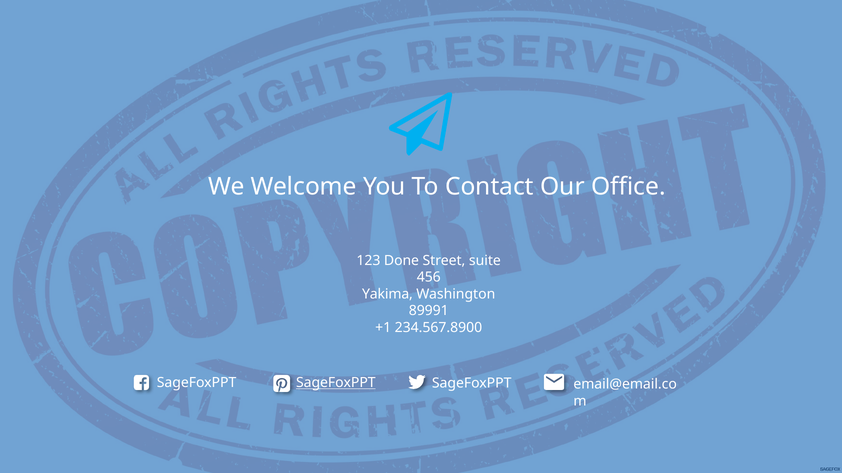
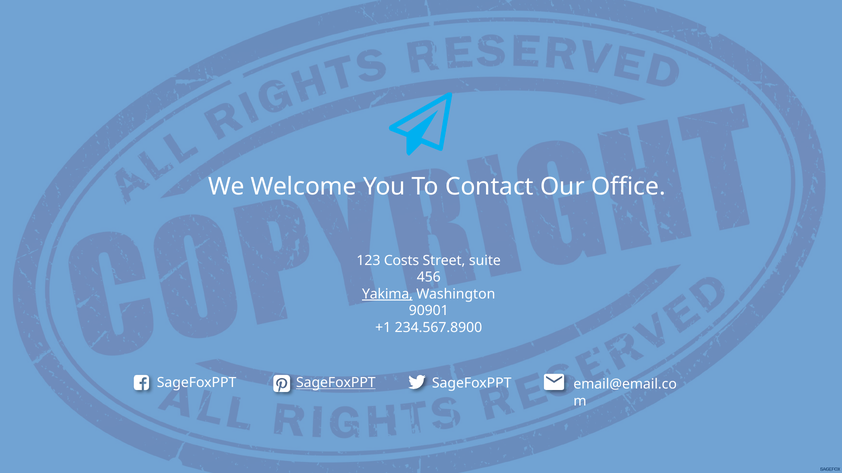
Done: Done -> Costs (402, 261)
Yakima underline: none -> present (387, 294)
89991: 89991 -> 90901 (429, 311)
